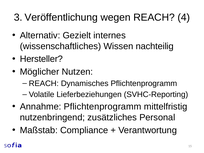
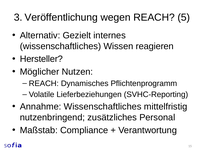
4: 4 -> 5 (184, 17)
nachteilig: nachteilig -> reagieren (155, 46)
Annahme Pflichtenprogramm: Pflichtenprogramm -> Wissenschaftliches (103, 107)
